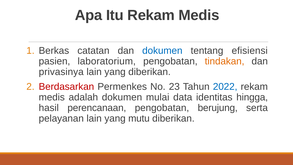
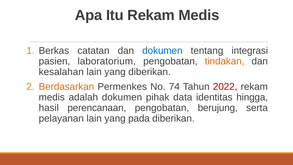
efisiensi: efisiensi -> integrasi (250, 51)
privasinya: privasinya -> kesalahan (61, 72)
Berdasarkan colour: red -> orange (66, 87)
23: 23 -> 74 (174, 87)
2022 colour: blue -> red (225, 87)
mulai: mulai -> pihak (158, 97)
mutu: mutu -> pada (139, 118)
